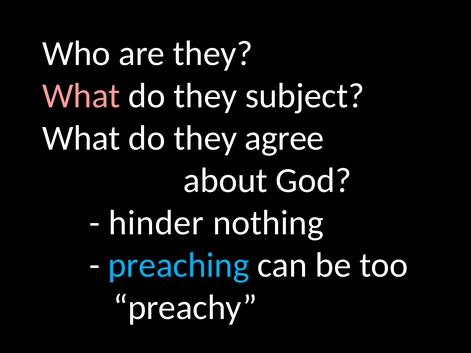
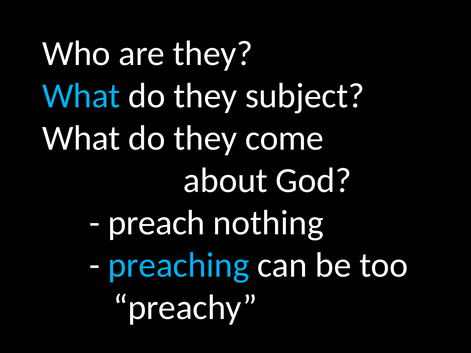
What colour: pink -> light blue (81, 96)
agree: agree -> come (284, 138)
hinder: hinder -> preach (157, 223)
